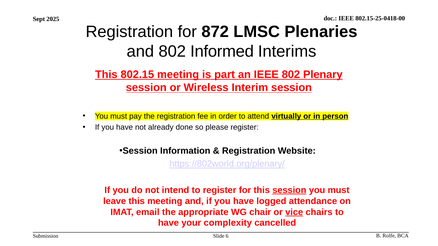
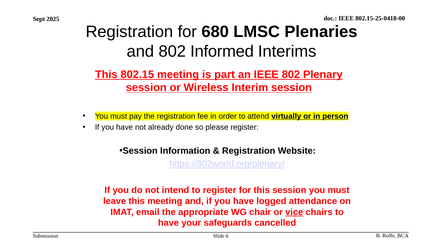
872: 872 -> 680 (215, 32)
session underline: present -> none (289, 190)
complexity: complexity -> safeguards (228, 223)
